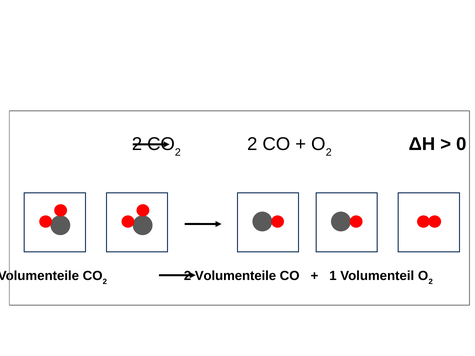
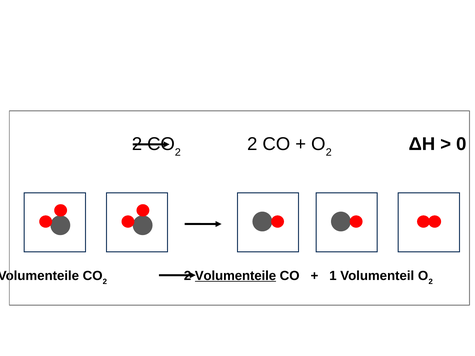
Volumenteile underline: none -> present (236, 276)
